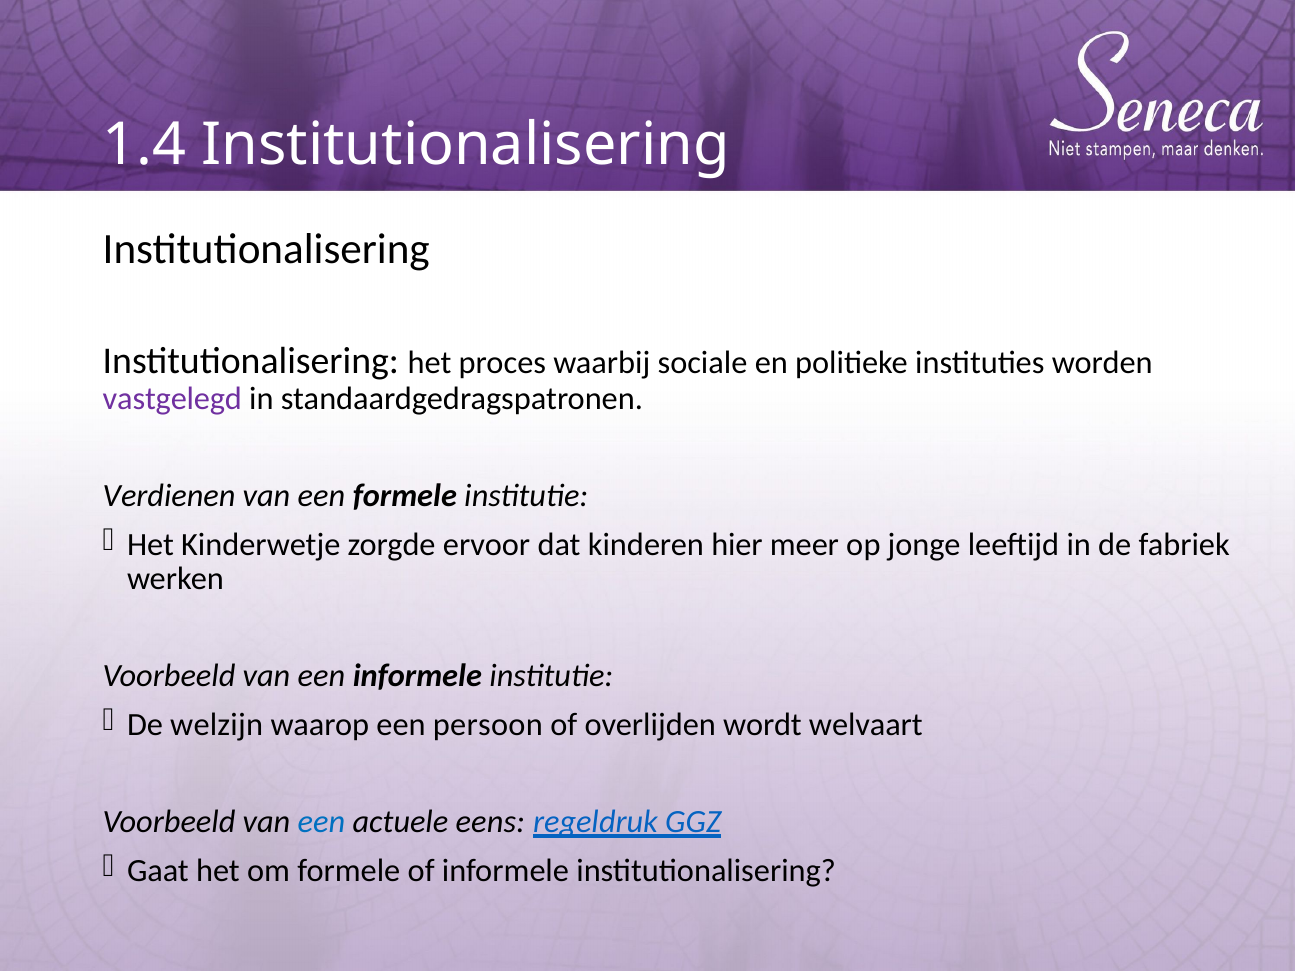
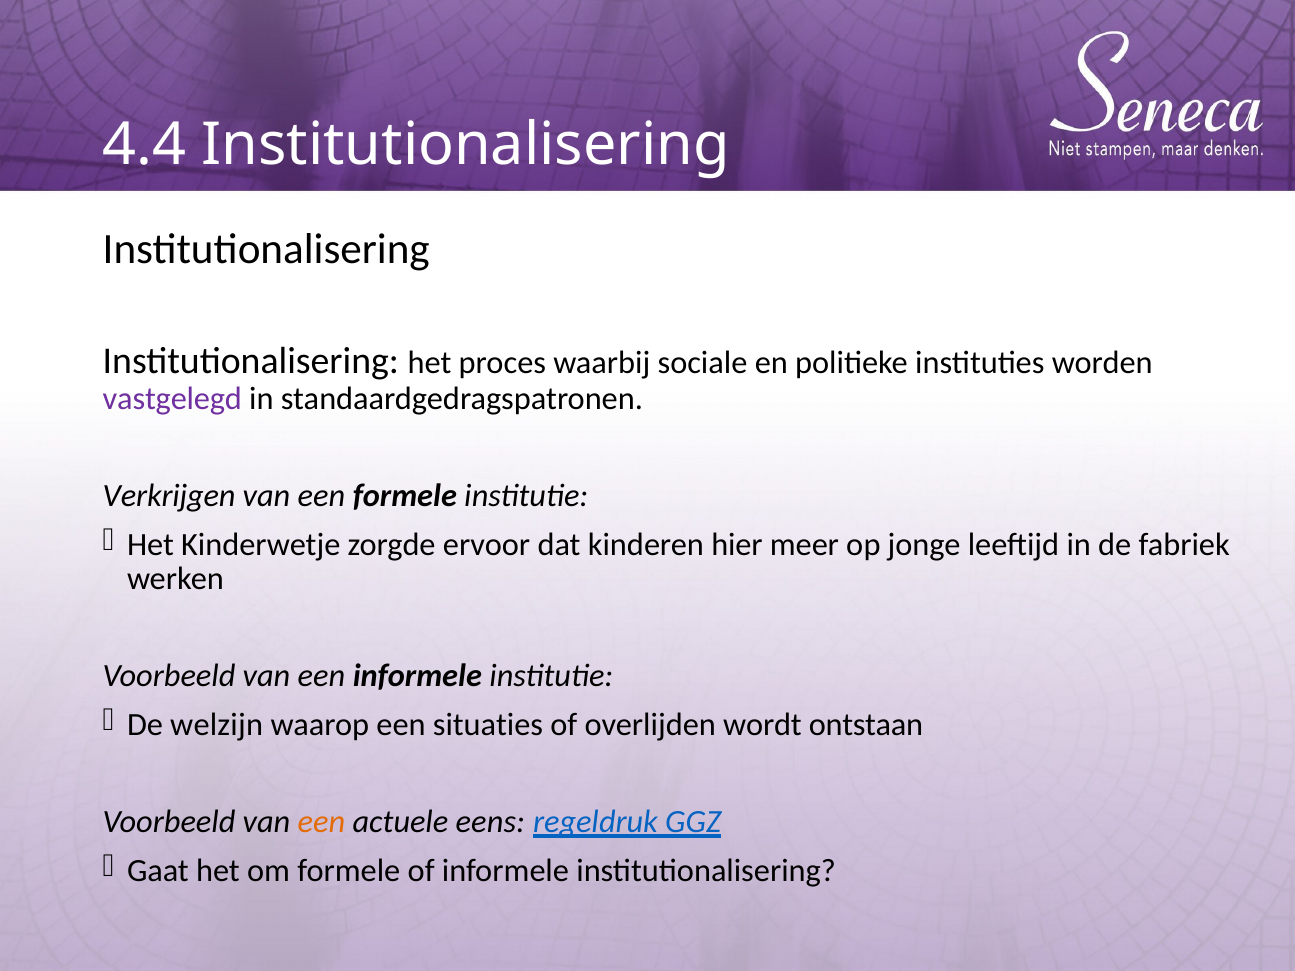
1.4: 1.4 -> 4.4 (145, 145)
Verdienen: Verdienen -> Verkrijgen (169, 496)
persoon: persoon -> situaties (488, 725)
welvaart: welvaart -> ontstaan (866, 725)
een colour: blue -> orange (321, 822)
